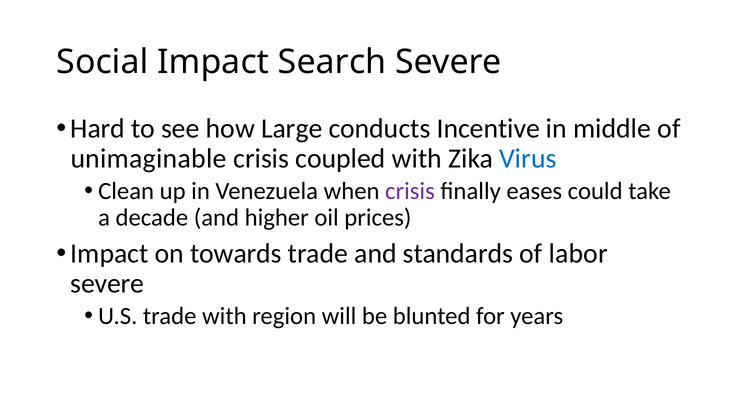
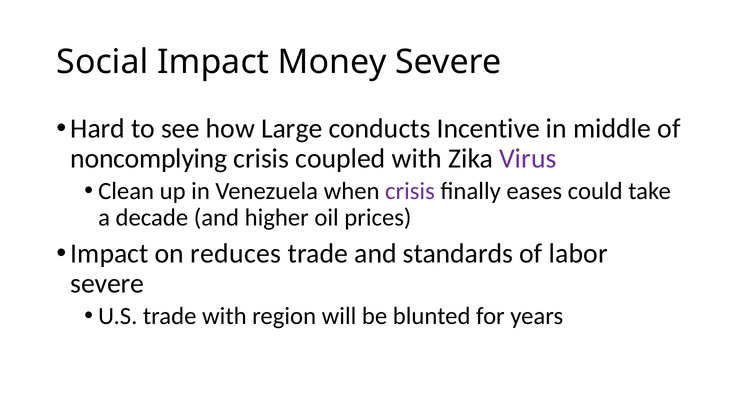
Search: Search -> Money (332, 62)
unimaginable: unimaginable -> noncomplying (149, 159)
Virus colour: blue -> purple (528, 159)
towards: towards -> reduces (236, 254)
